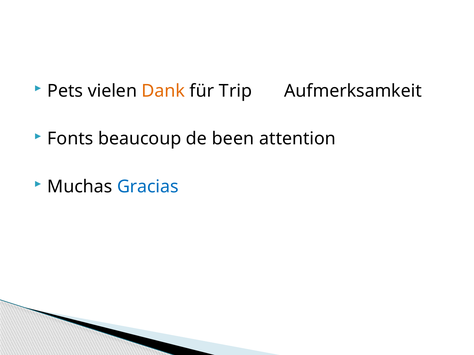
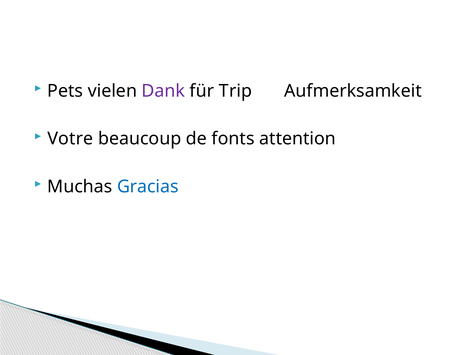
Dank colour: orange -> purple (163, 91)
Fonts: Fonts -> Votre (70, 139)
been: been -> fonts (233, 139)
